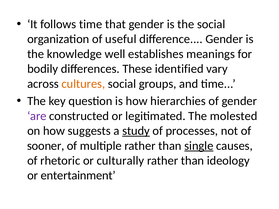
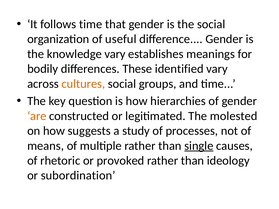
knowledge well: well -> vary (115, 54)
are colour: purple -> orange (37, 116)
study underline: present -> none (136, 131)
sooner: sooner -> means (46, 146)
culturally: culturally -> provoked (120, 161)
entertainment: entertainment -> subordination (78, 176)
